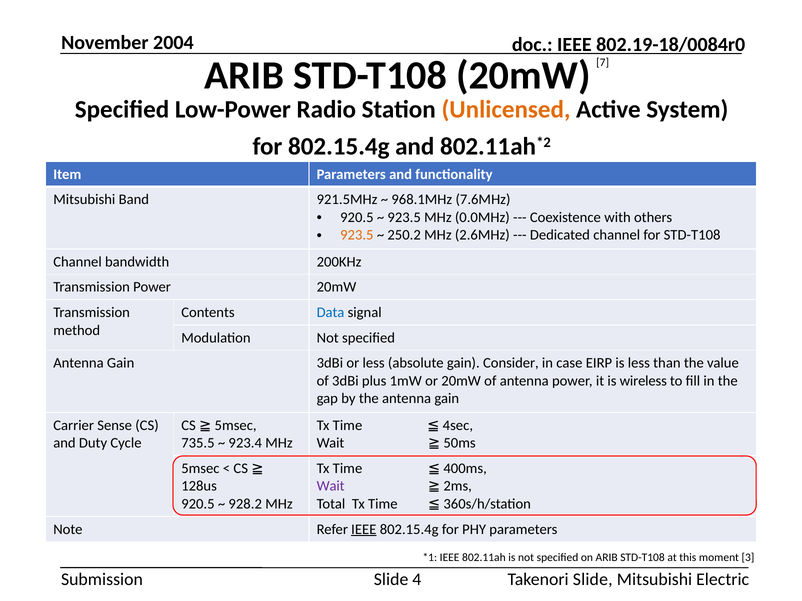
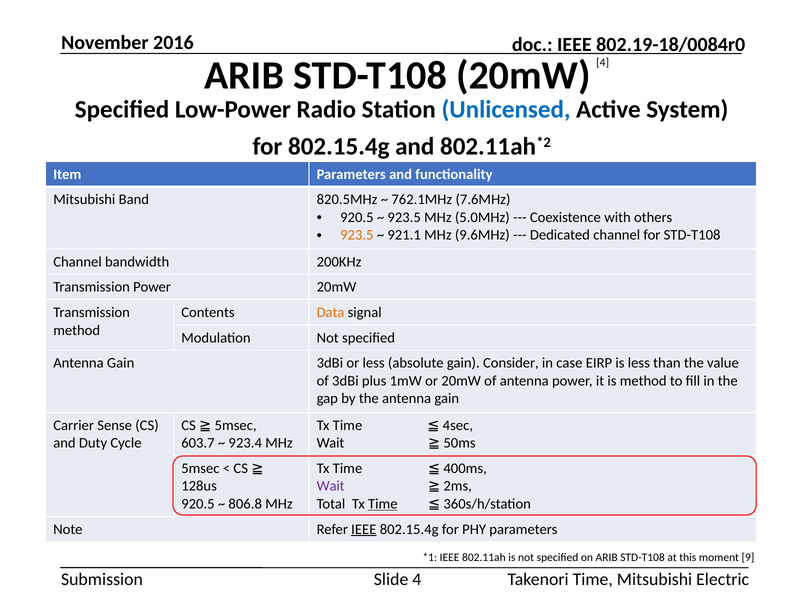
2004: 2004 -> 2016 (173, 43)
7: 7 -> 4 (603, 63)
Unlicensed colour: orange -> blue (506, 110)
921.5MHz: 921.5MHz -> 820.5MHz (347, 200)
968.1MHz: 968.1MHz -> 762.1MHz (422, 200)
0.0MHz: 0.0MHz -> 5.0MHz (482, 218)
250.2: 250.2 -> 921.1 (404, 235)
2.6MHz: 2.6MHz -> 9.6MHz (482, 235)
Data colour: blue -> orange (331, 313)
is wireless: wireless -> method (643, 381)
735.5: 735.5 -> 603.7 (198, 443)
928.2: 928.2 -> 806.8 (245, 504)
Time underline: none -> present (383, 504)
3: 3 -> 9 (748, 558)
Takenori Slide: Slide -> Time (593, 580)
